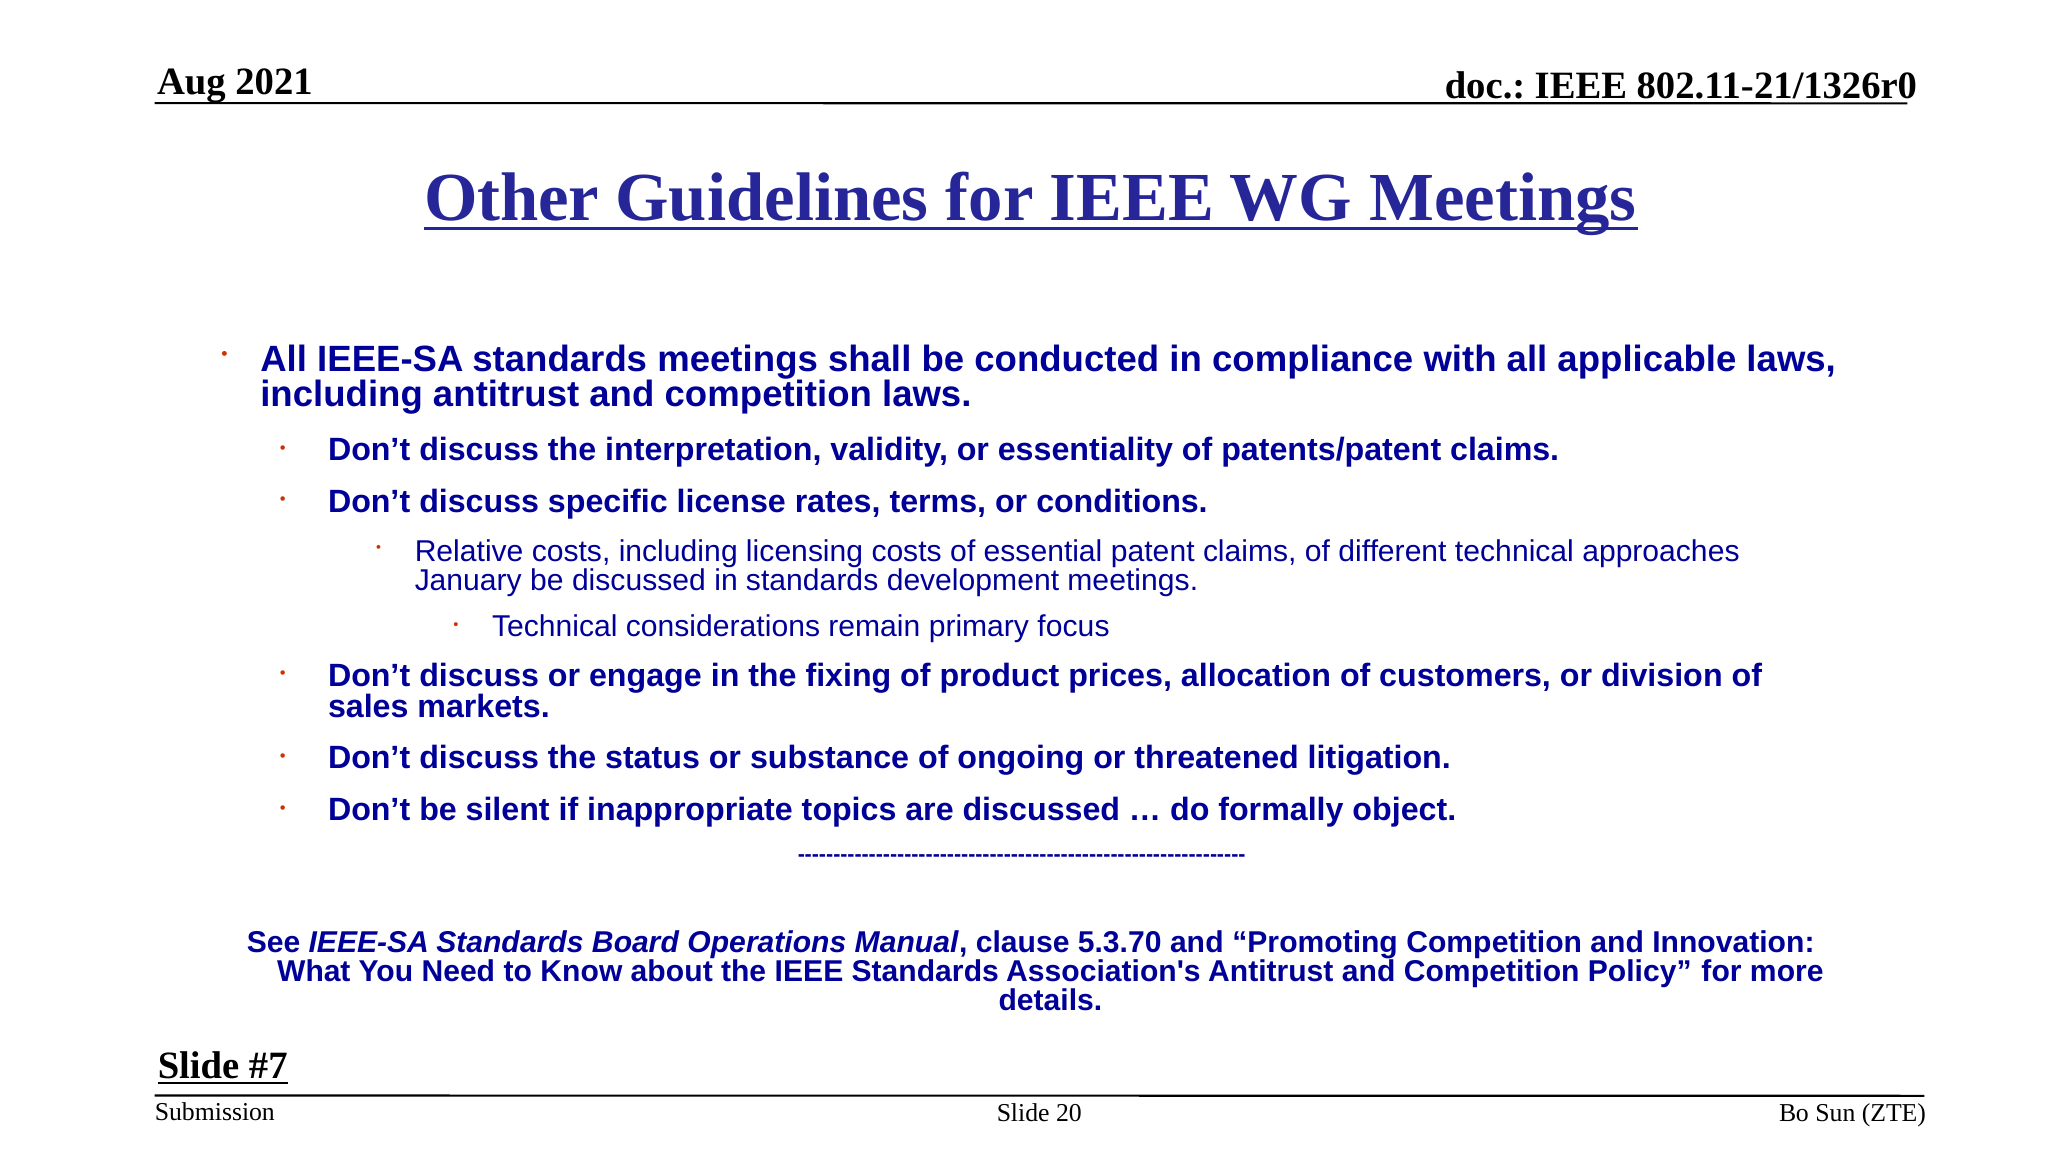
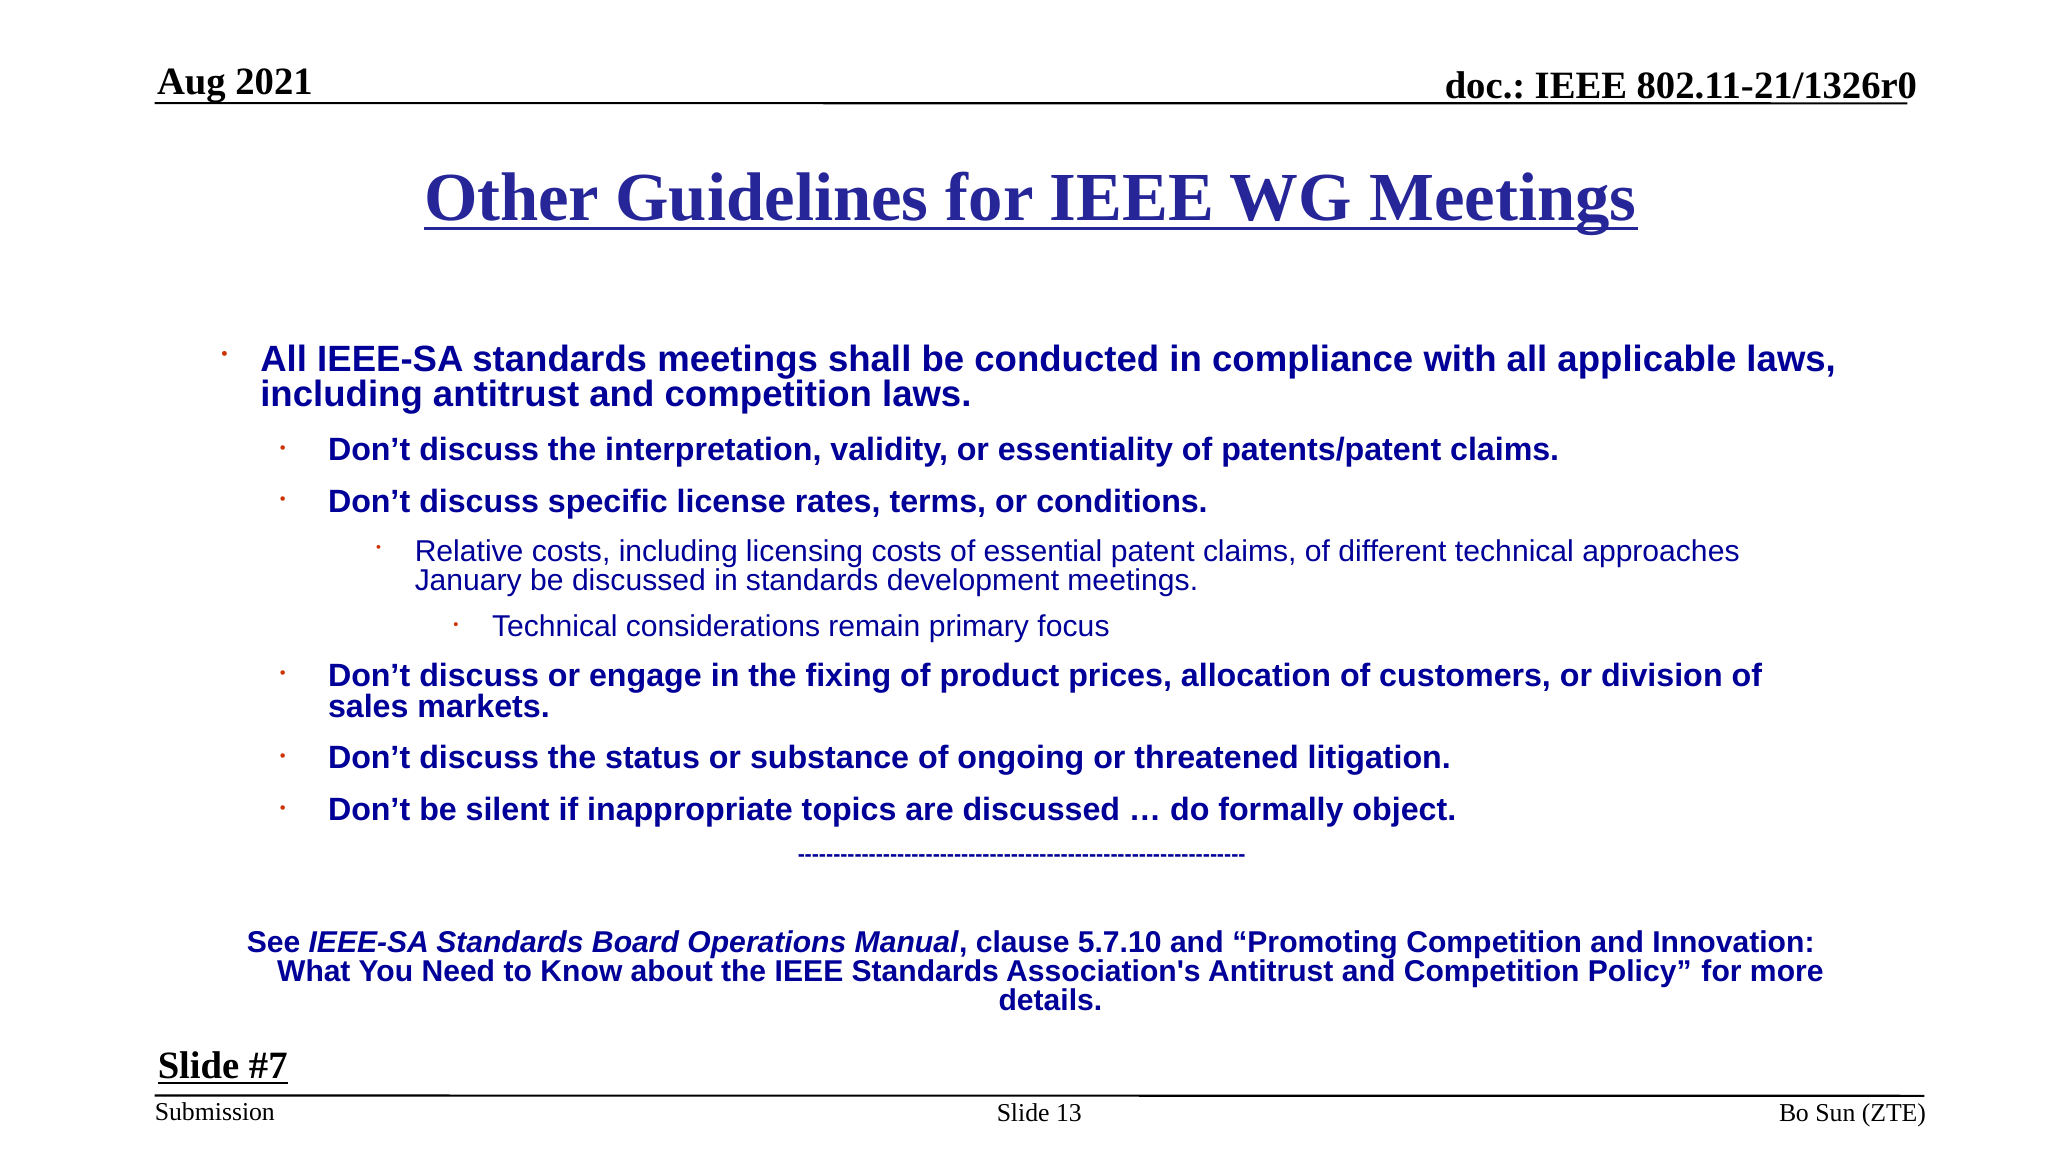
5.3.70: 5.3.70 -> 5.7.10 (1120, 943)
20: 20 -> 13 (1069, 1112)
